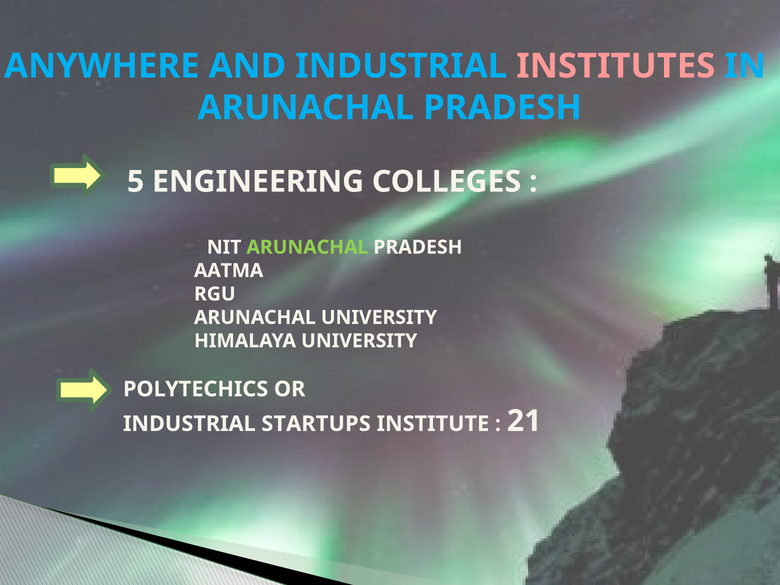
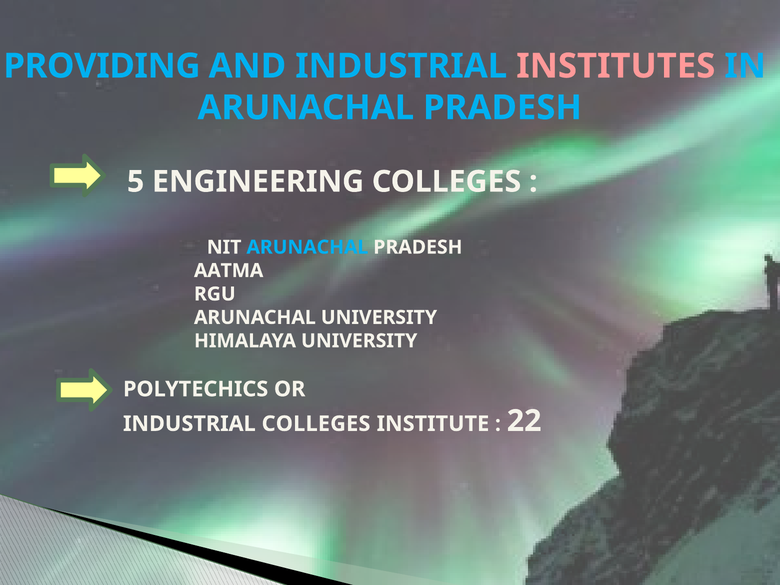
ANYWHERE: ANYWHERE -> PROVIDING (102, 66)
ARUNACHAL colour: light green -> light blue (307, 247)
INDUSTRIAL STARTUPS: STARTUPS -> COLLEGES (316, 424)
21: 21 -> 22 (524, 421)
